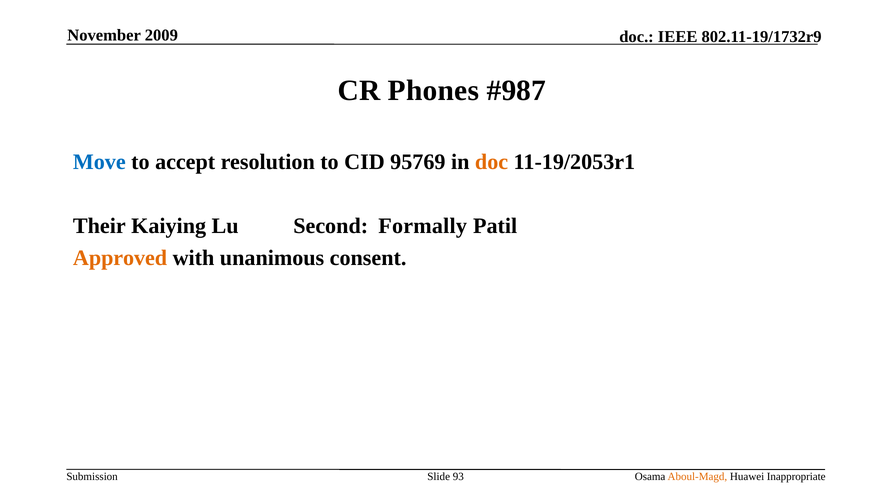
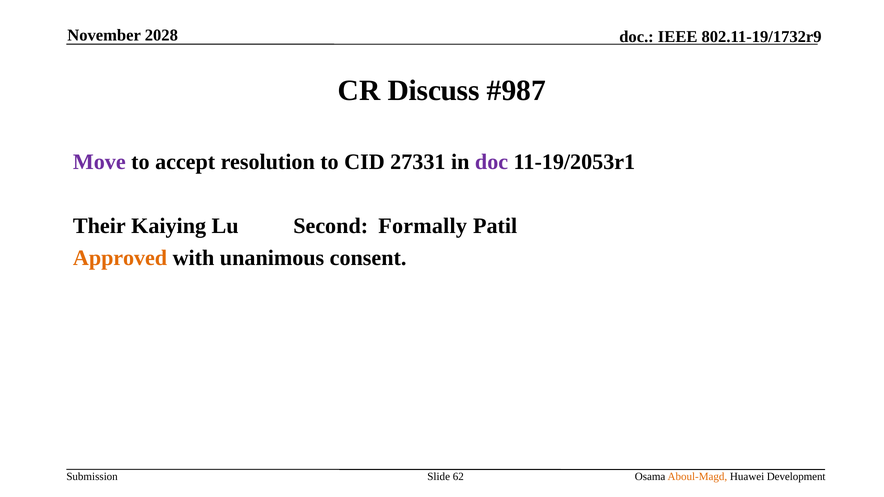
2009: 2009 -> 2028 (161, 35)
Phones: Phones -> Discuss (434, 90)
Move colour: blue -> purple (99, 162)
95769: 95769 -> 27331 (418, 162)
doc colour: orange -> purple (492, 162)
93: 93 -> 62 (458, 477)
Inappropriate: Inappropriate -> Development (796, 477)
